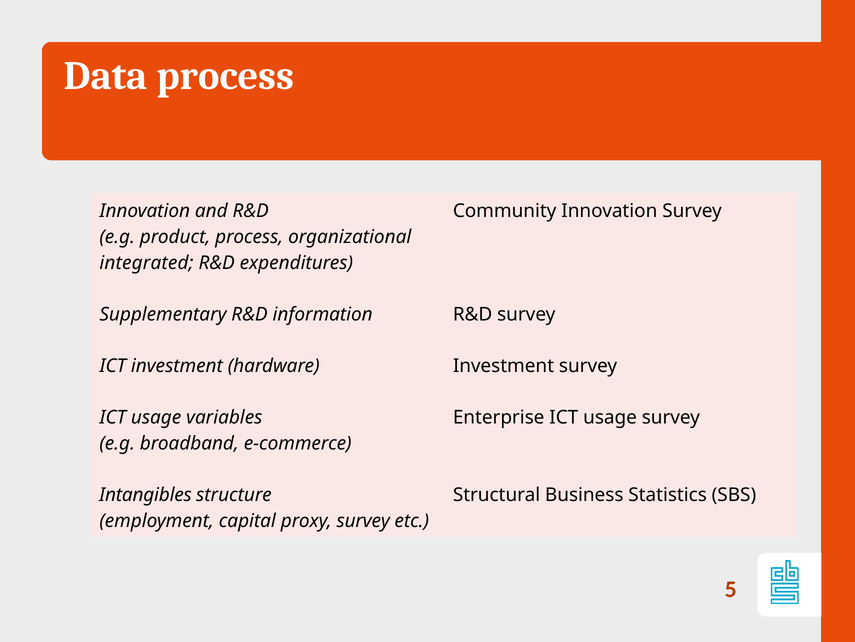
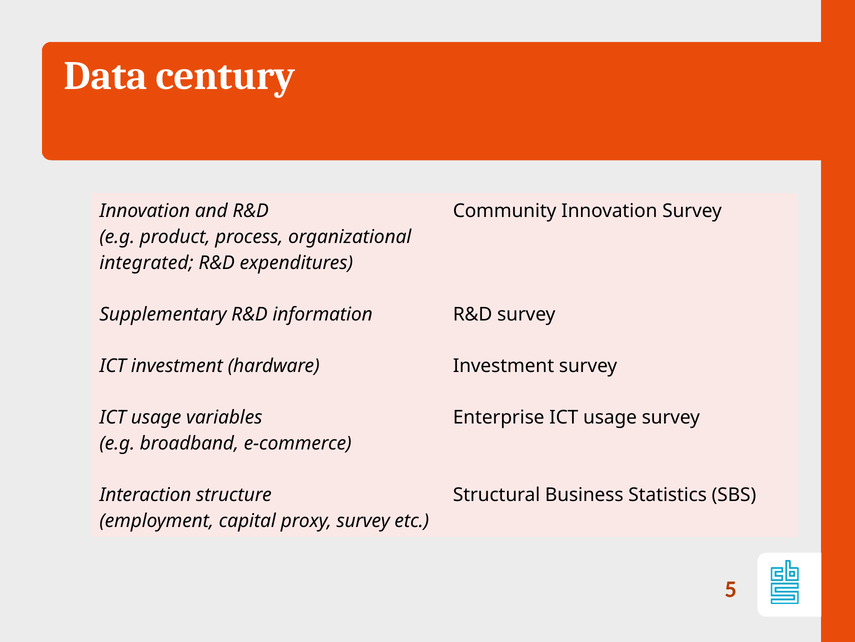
Data process: process -> century (226, 76)
Intangibles: Intangibles -> Interaction (145, 495)
